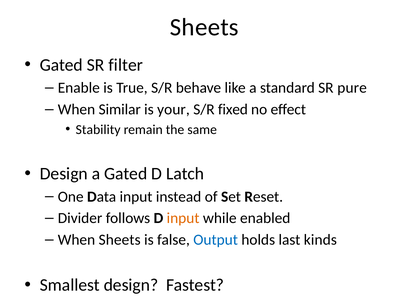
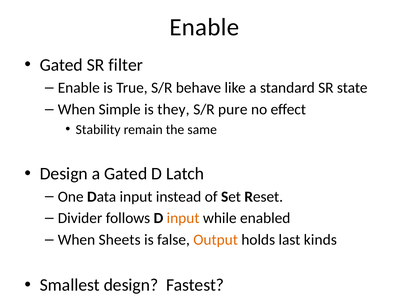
Sheets: Sheets -> Enable (204, 27)
pure: pure -> state (352, 88)
Similar: Similar -> Simple (120, 109)
your: your -> they (173, 109)
fixed: fixed -> pure (233, 109)
Output colour: blue -> orange (216, 240)
